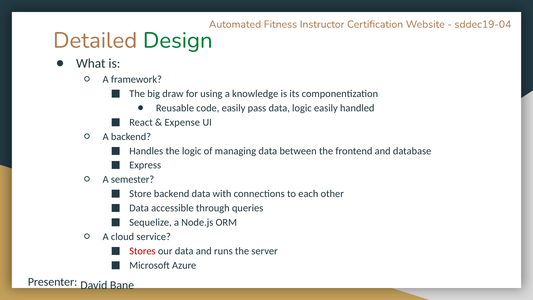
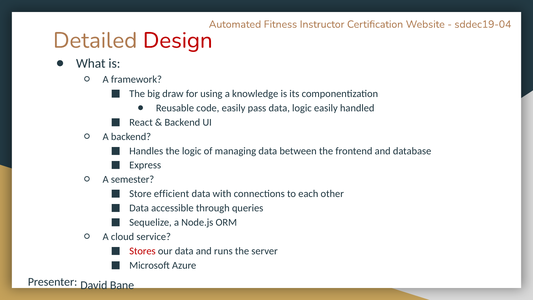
Design colour: green -> red (178, 40)
Expense: Expense -> Backend (182, 122)
Store backend: backend -> efficient (172, 194)
